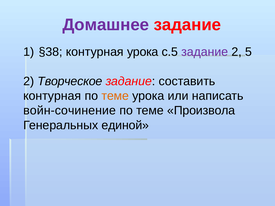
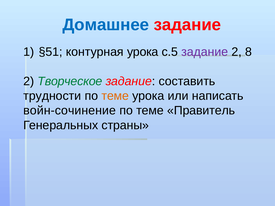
Домашнее colour: purple -> blue (106, 25)
§38: §38 -> §51 (51, 52)
5: 5 -> 8 (248, 52)
Творческое colour: black -> green (70, 81)
контурная: контурная -> трудности (52, 96)
Произвола: Произвола -> Правитель (201, 111)
единой: единой -> страны (125, 125)
